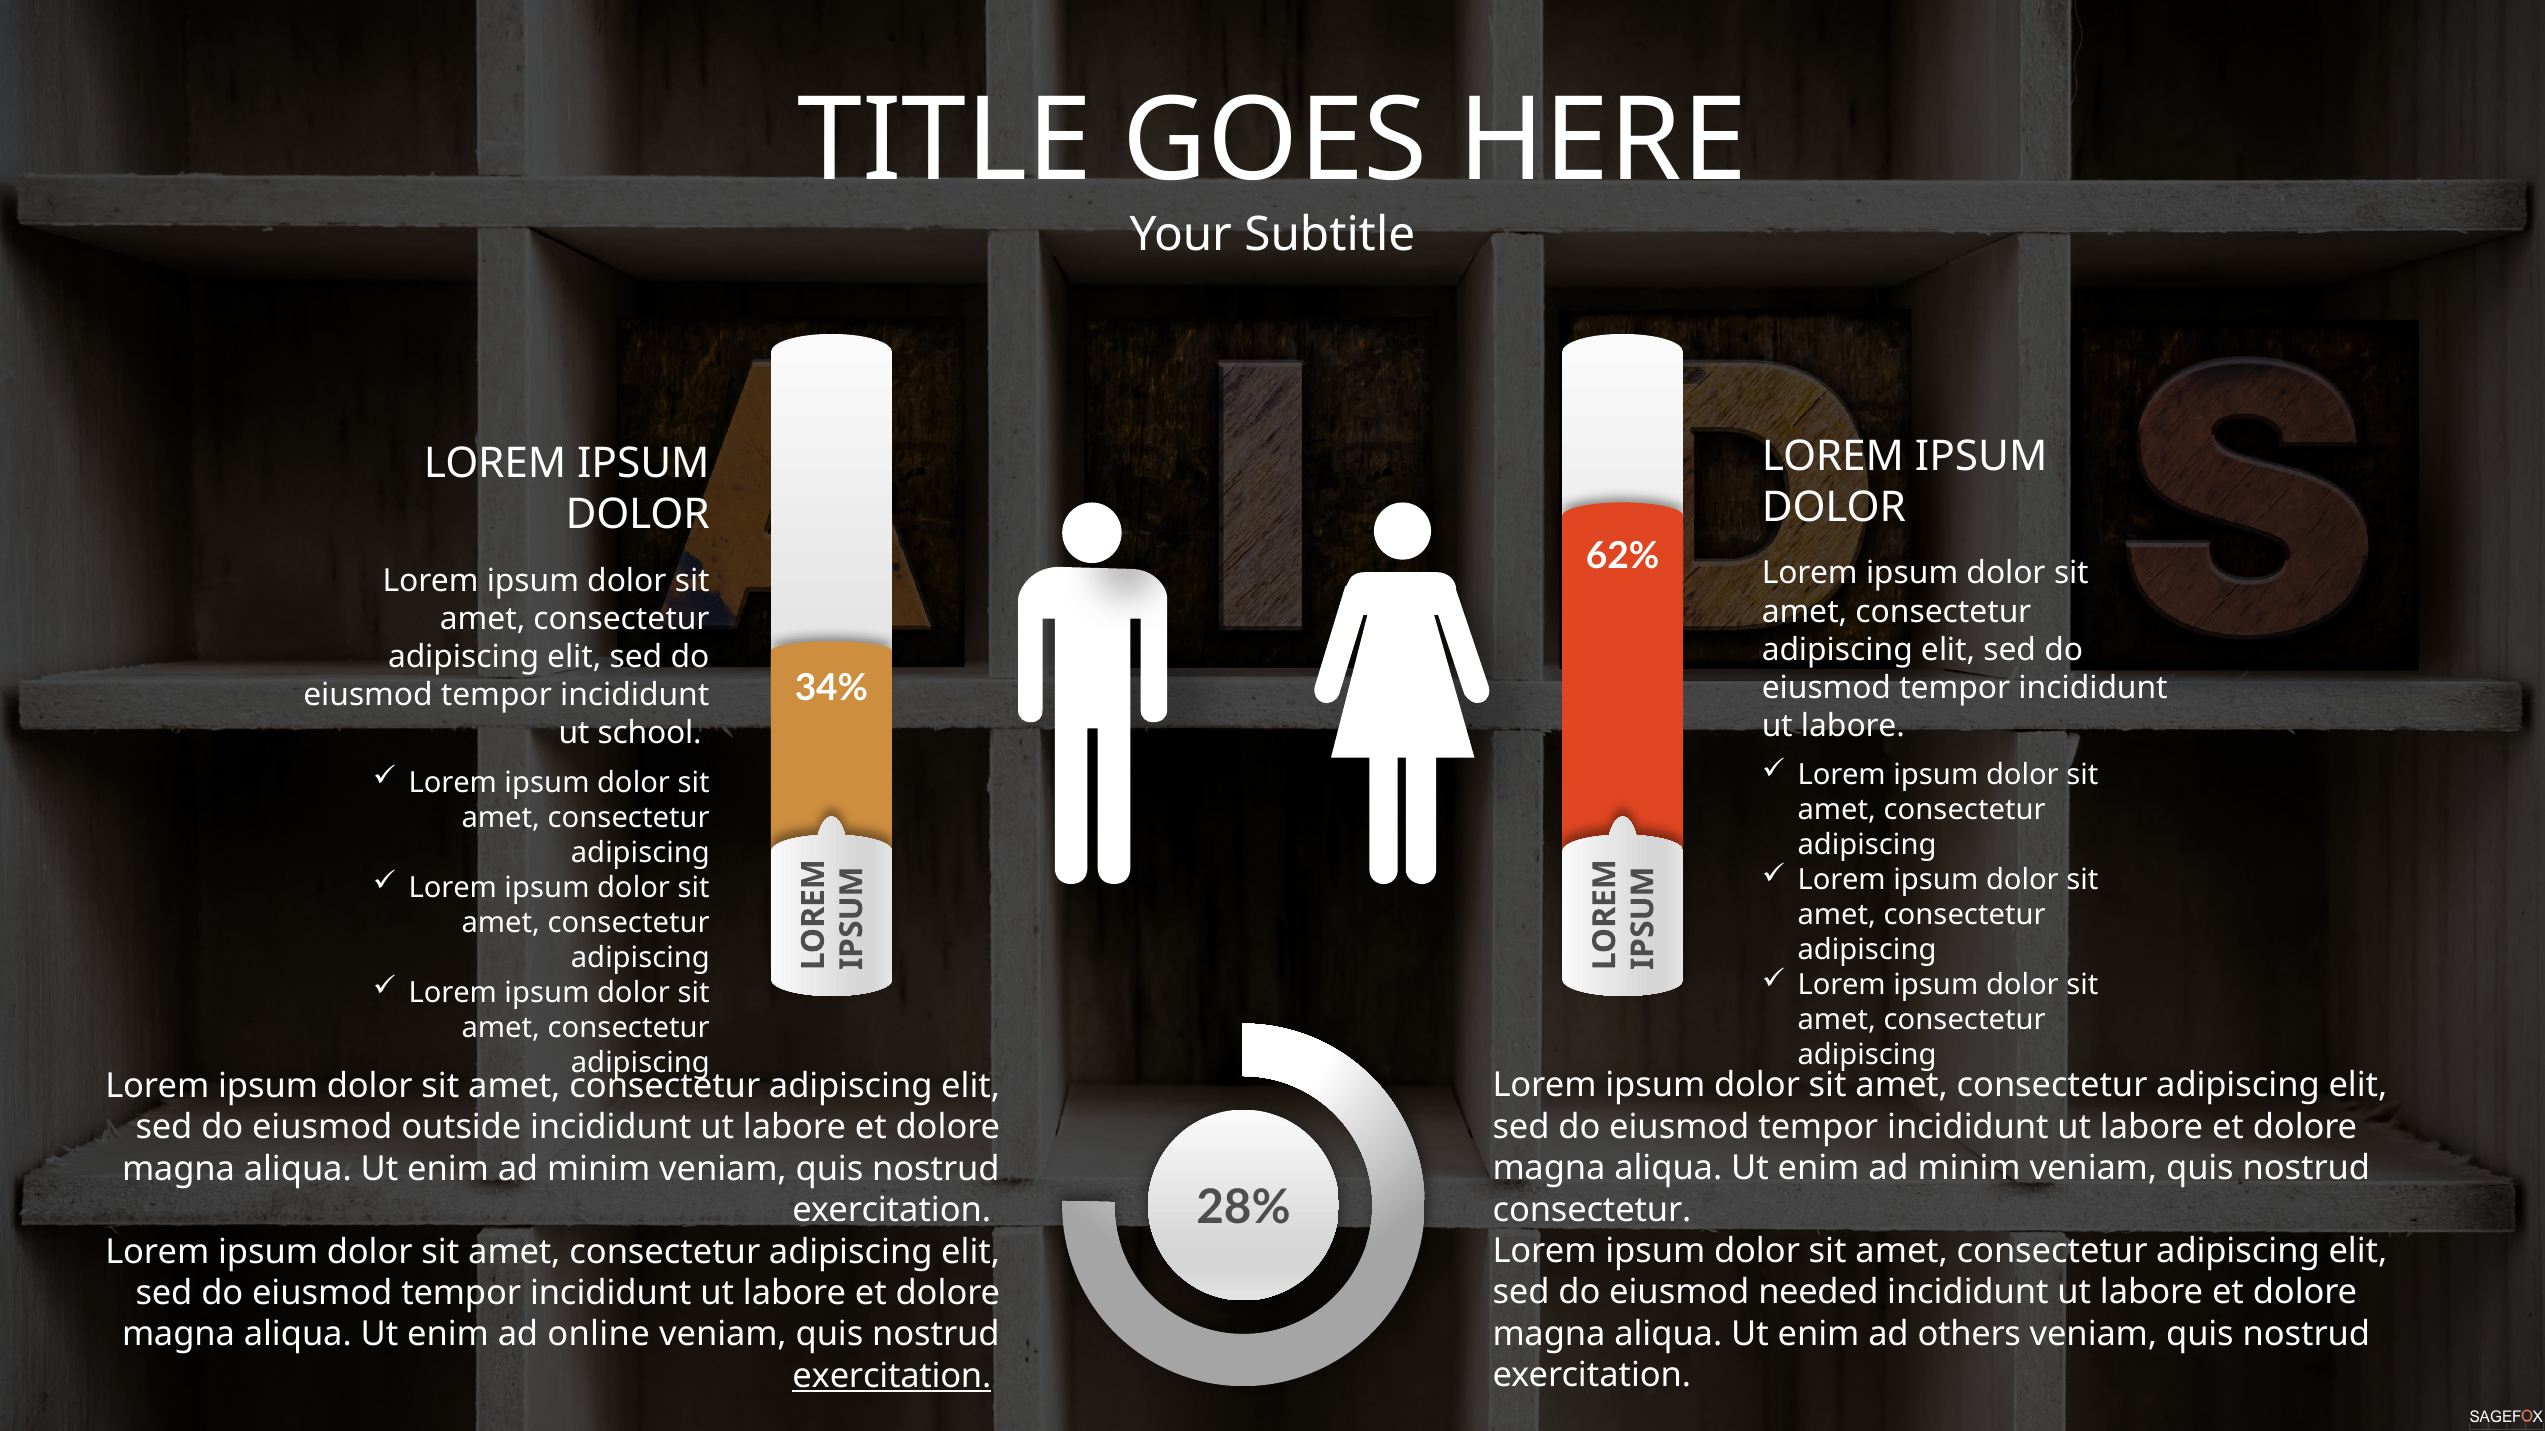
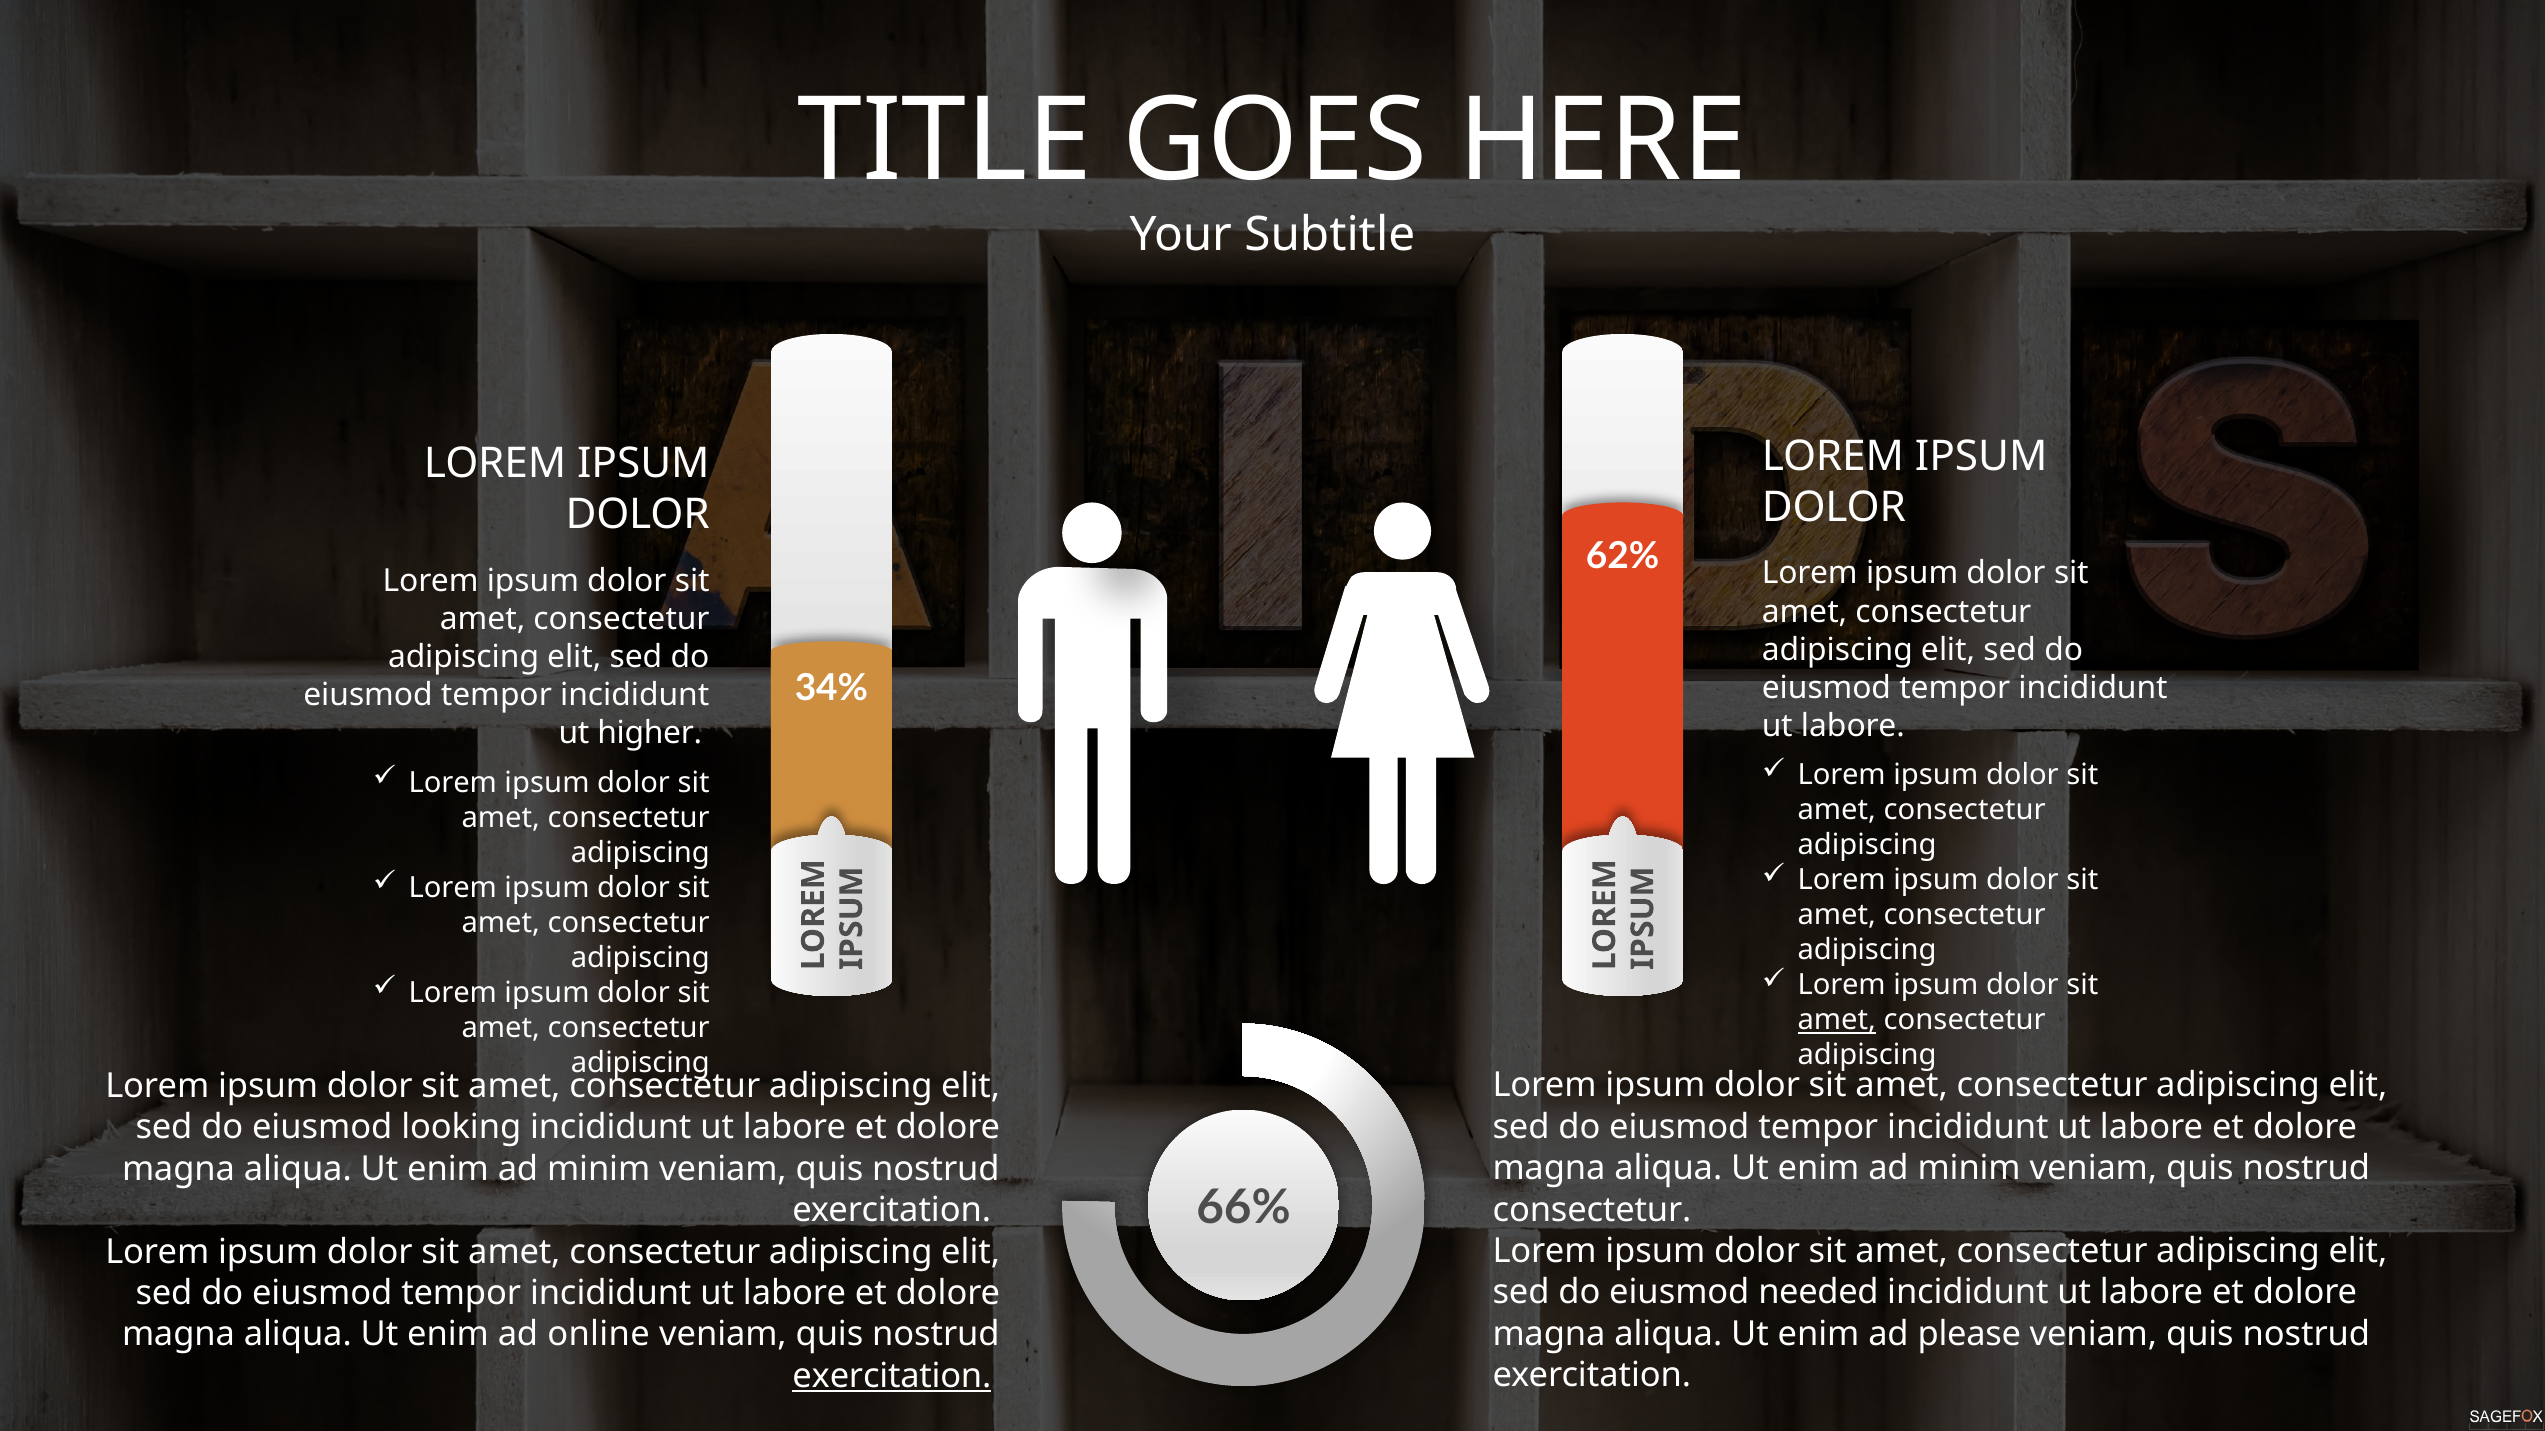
school: school -> higher (650, 734)
amet underline: none -> present (1837, 1021)
outside: outside -> looking (461, 1128)
28%: 28% -> 66% (1243, 1209)
others: others -> please (1969, 1334)
